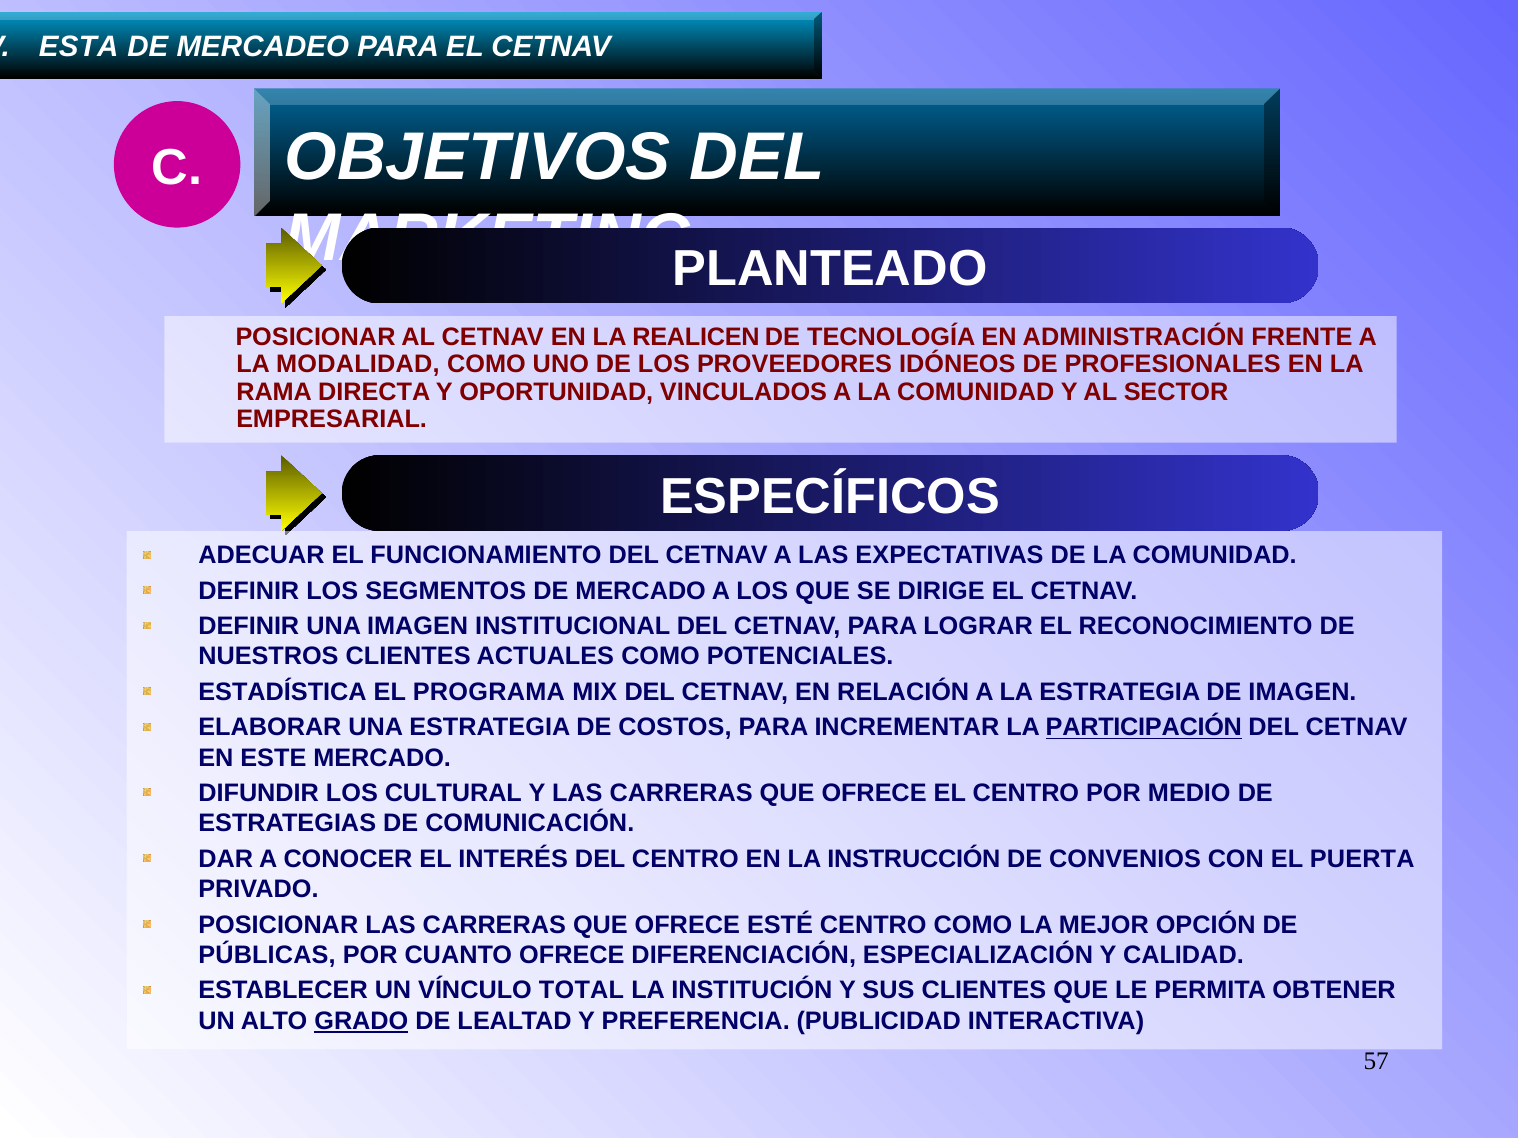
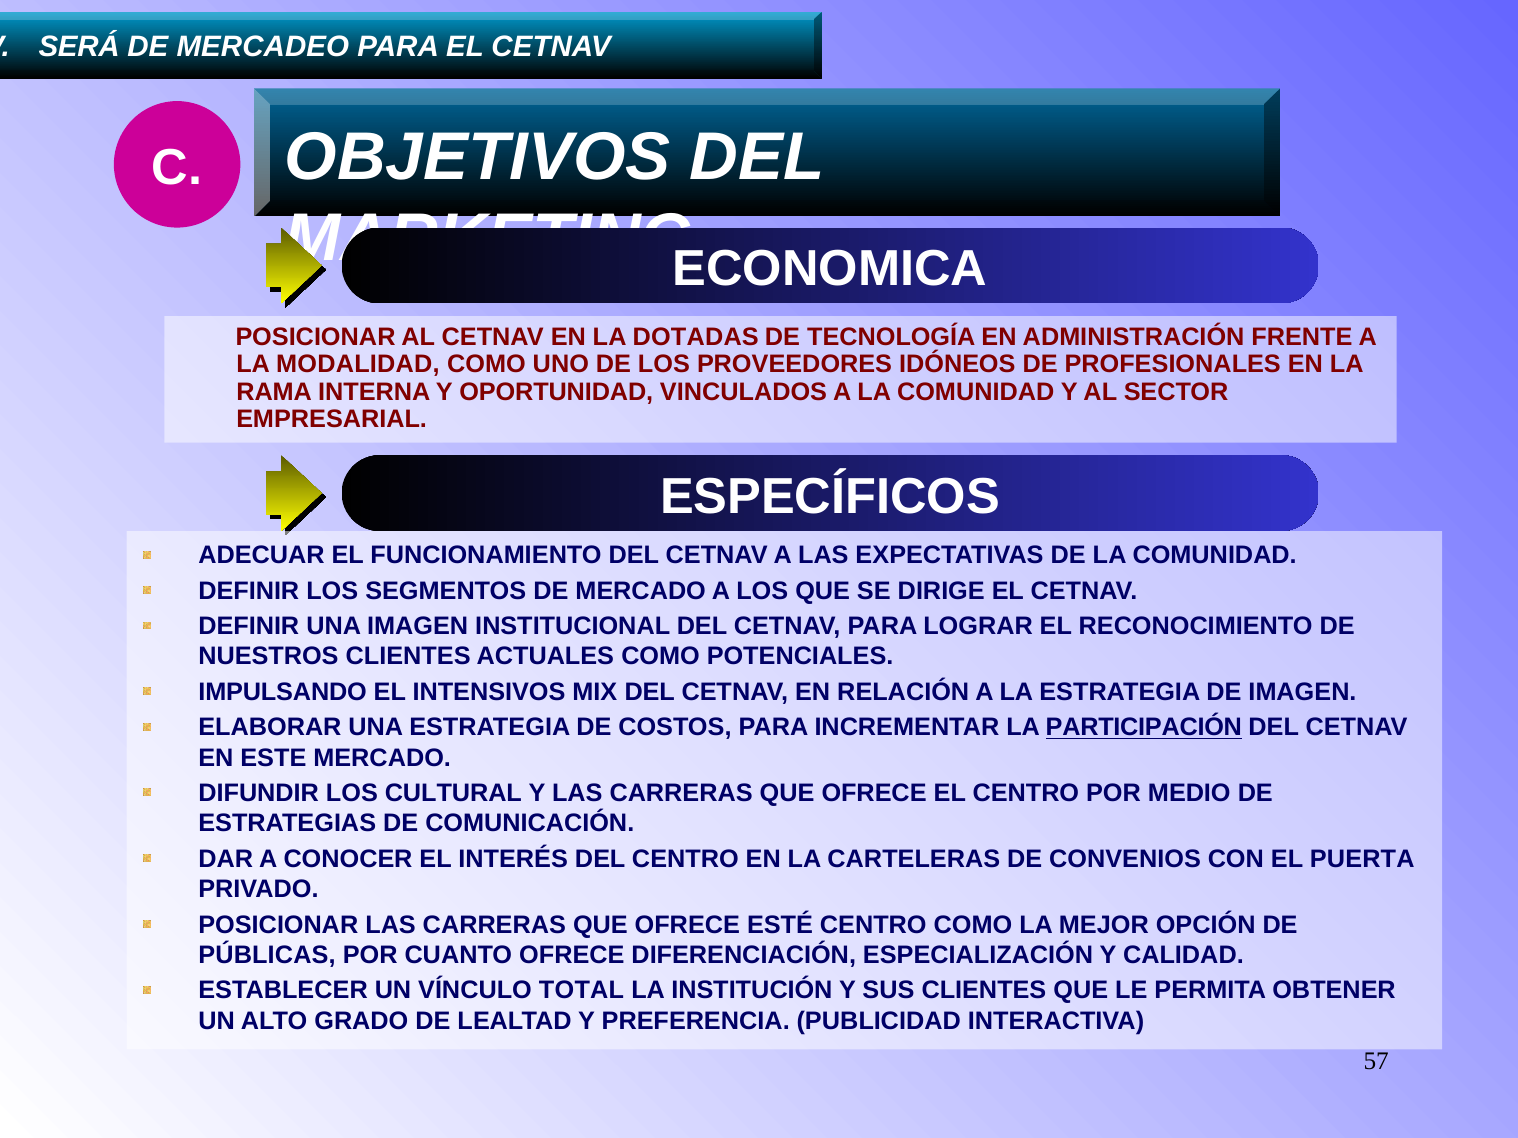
ESTA: ESTA -> SERÁ (79, 47)
PLANTEADO: PLANTEADO -> ECONOMICA (830, 269)
REALICEN: REALICEN -> DOTADAS (696, 337)
DIRECTA: DIRECTA -> INTERNA (374, 392)
ESTADÍSTICA: ESTADÍSTICA -> IMPULSANDO (283, 692)
PROGRAMA: PROGRAMA -> INTENSIVOS (489, 692)
INSTRUCCIÓN: INSTRUCCIÓN -> CARTELERAS (914, 859)
GRADO underline: present -> none (361, 1021)
